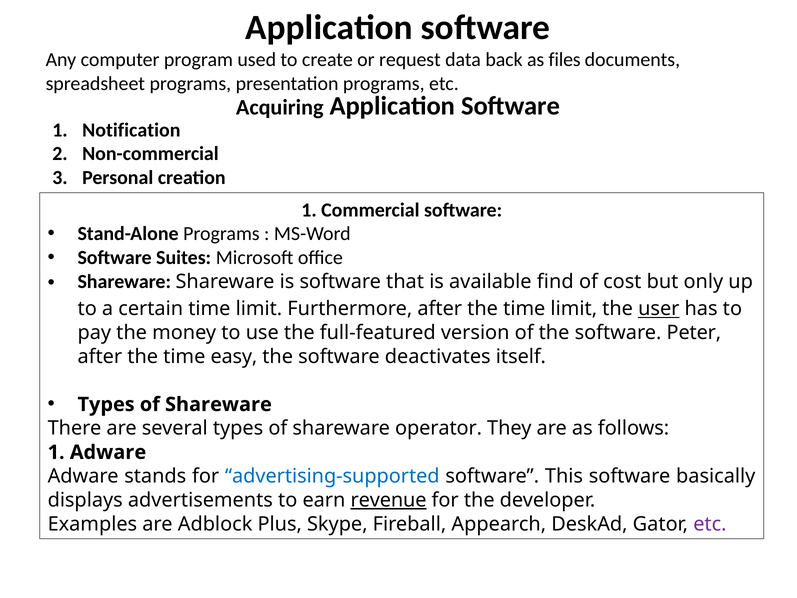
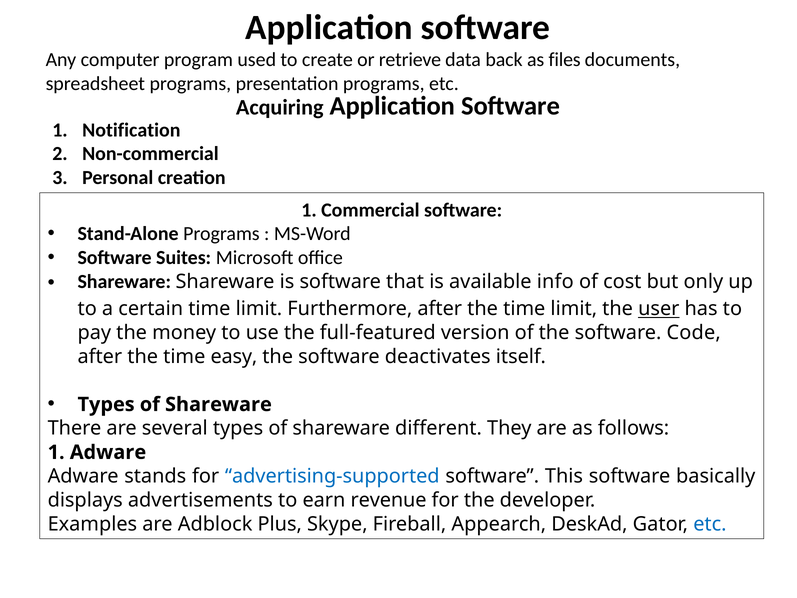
request: request -> retrieve (410, 60)
find: find -> info (555, 282)
Peter: Peter -> Code (694, 333)
operator: operator -> different (439, 428)
revenue underline: present -> none (389, 500)
etc colour: purple -> blue (710, 524)
